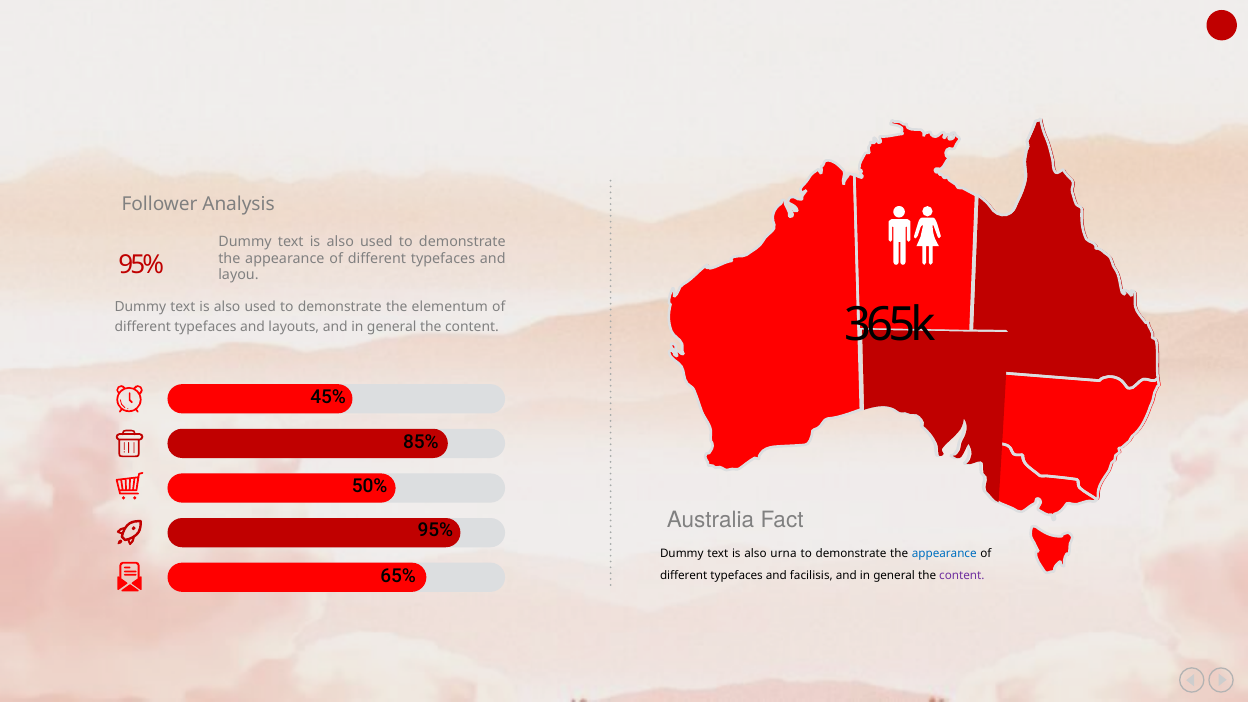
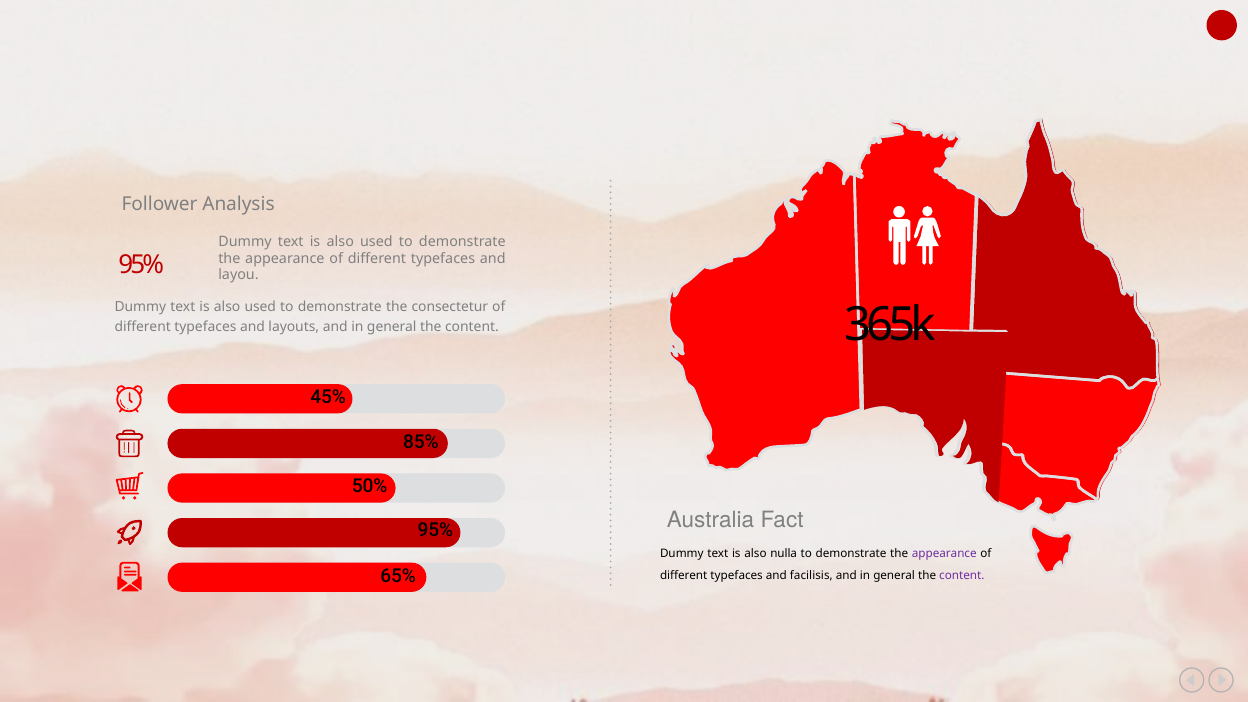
elementum: elementum -> consectetur (450, 307)
urna: urna -> nulla (784, 554)
appearance colour: blue -> purple (944, 554)
